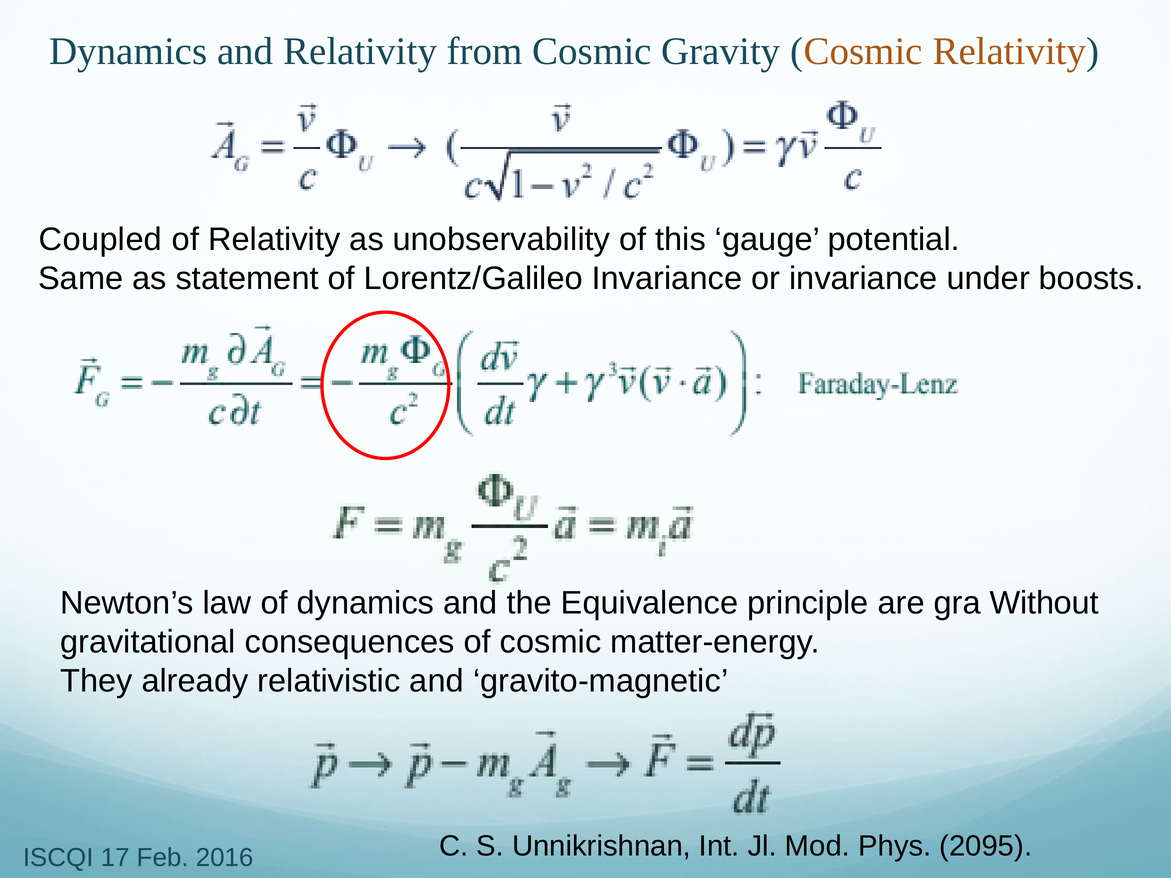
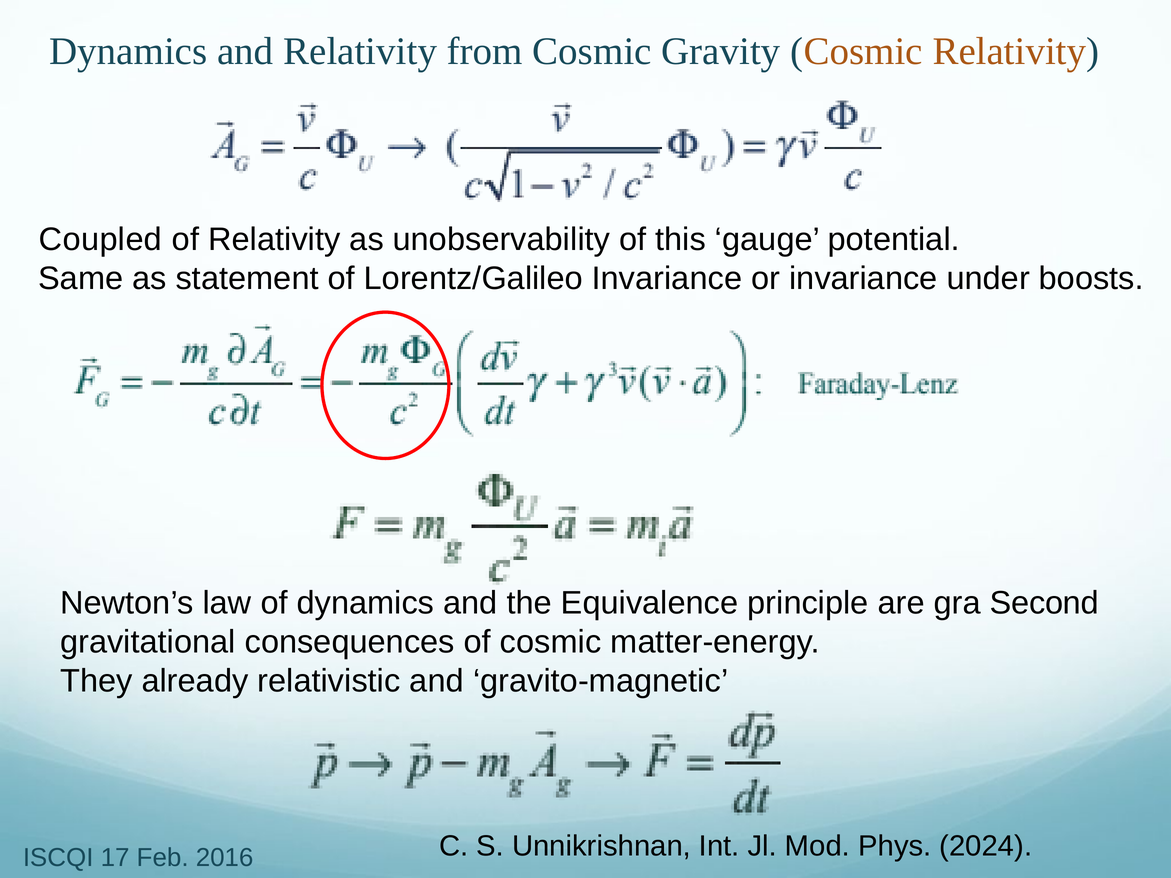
Without: Without -> Second (1044, 603)
2095: 2095 -> 2024 (986, 846)
